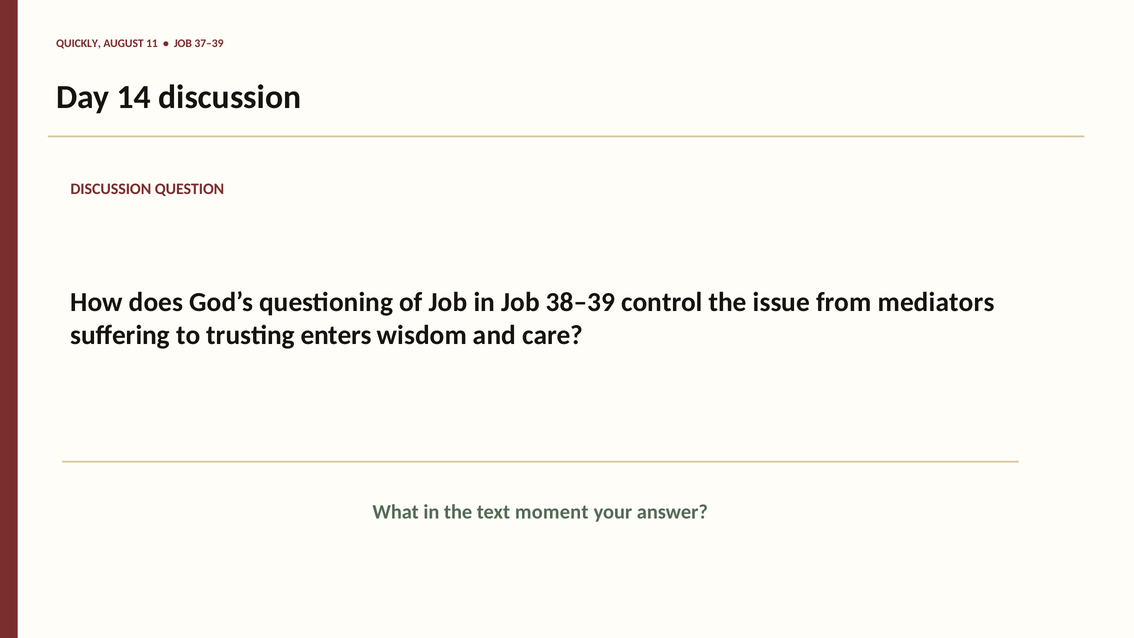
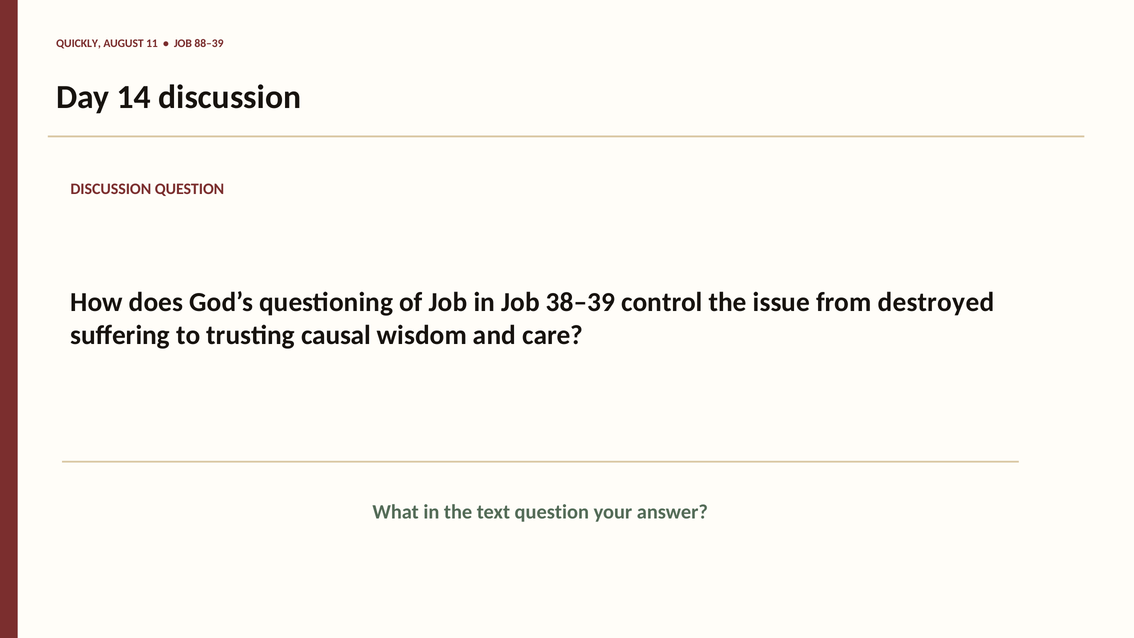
37–39: 37–39 -> 88–39 (209, 43)
mediators: mediators -> destroyed (936, 302)
enters: enters -> causal (336, 335)
text moment: moment -> question (552, 512)
